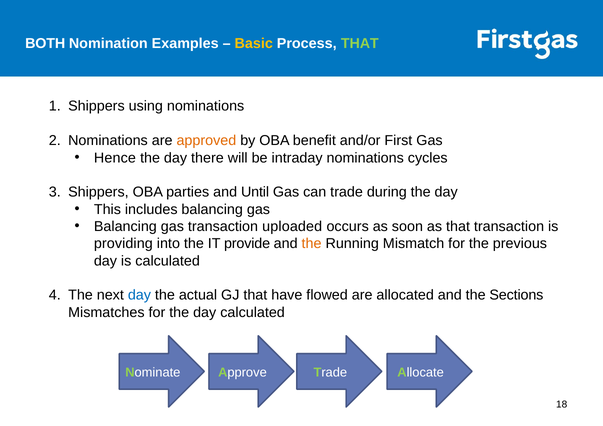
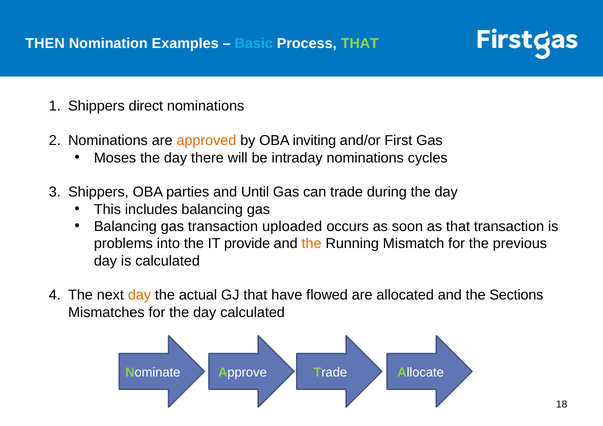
BOTH: BOTH -> THEN (45, 44)
Basic colour: yellow -> light blue (254, 44)
using: using -> direct (146, 106)
benefit: benefit -> inviting (314, 141)
Hence: Hence -> Moses (115, 158)
providing: providing -> problems (123, 244)
day colour: blue -> orange (139, 295)
